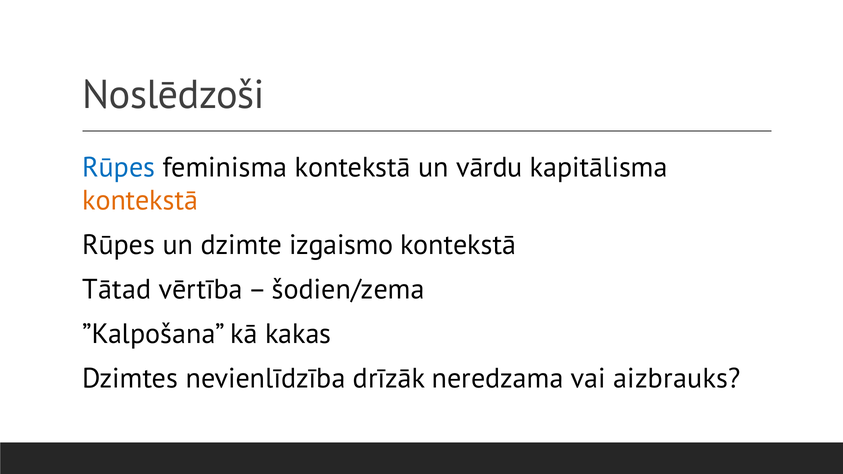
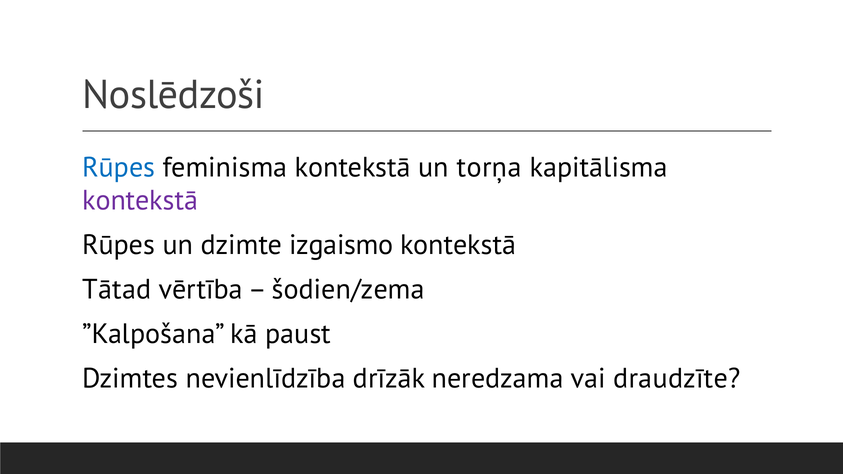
vārdu: vārdu -> torņa (489, 167)
kontekstā colour: orange -> purple (140, 201)
kakas: kakas -> paust (298, 334)
aizbrauks: aizbrauks -> draudzīte (677, 378)
